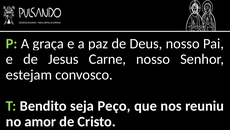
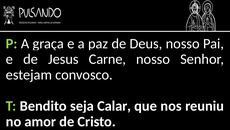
Peço: Peço -> Calar (114, 105)
